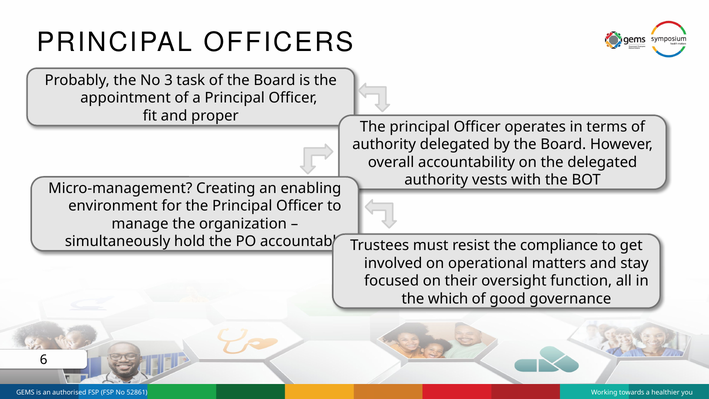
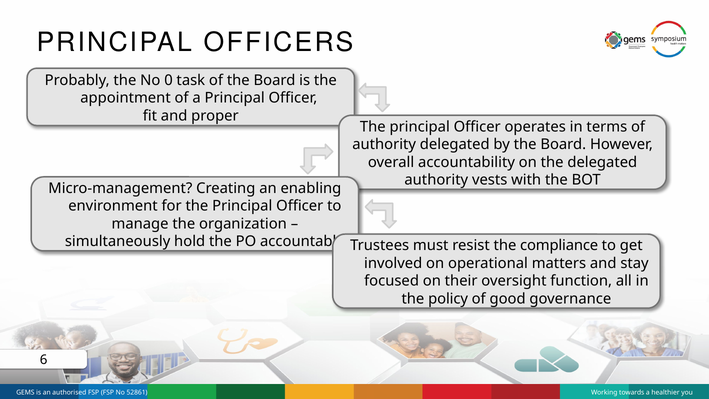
3: 3 -> 0 (168, 80)
which: which -> policy (448, 299)
